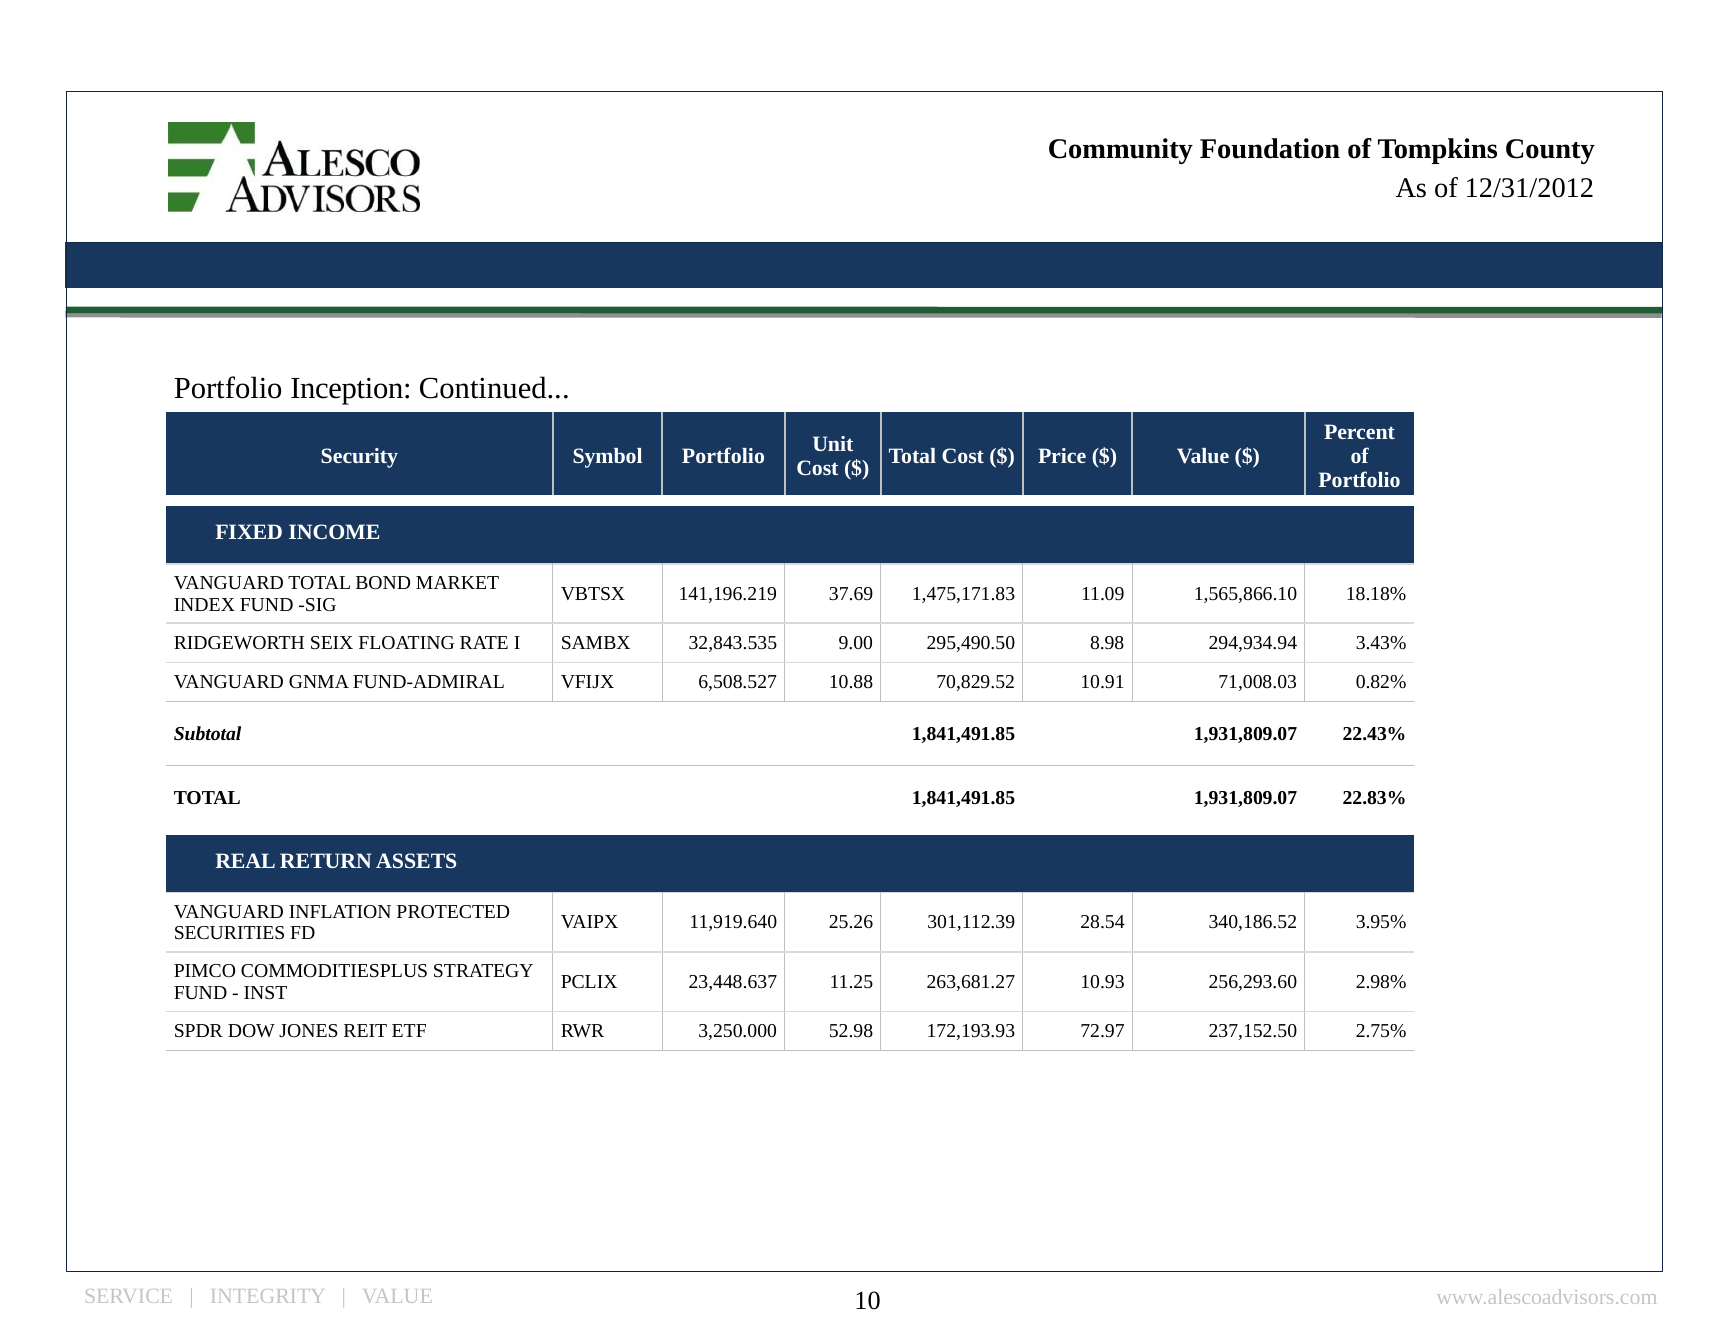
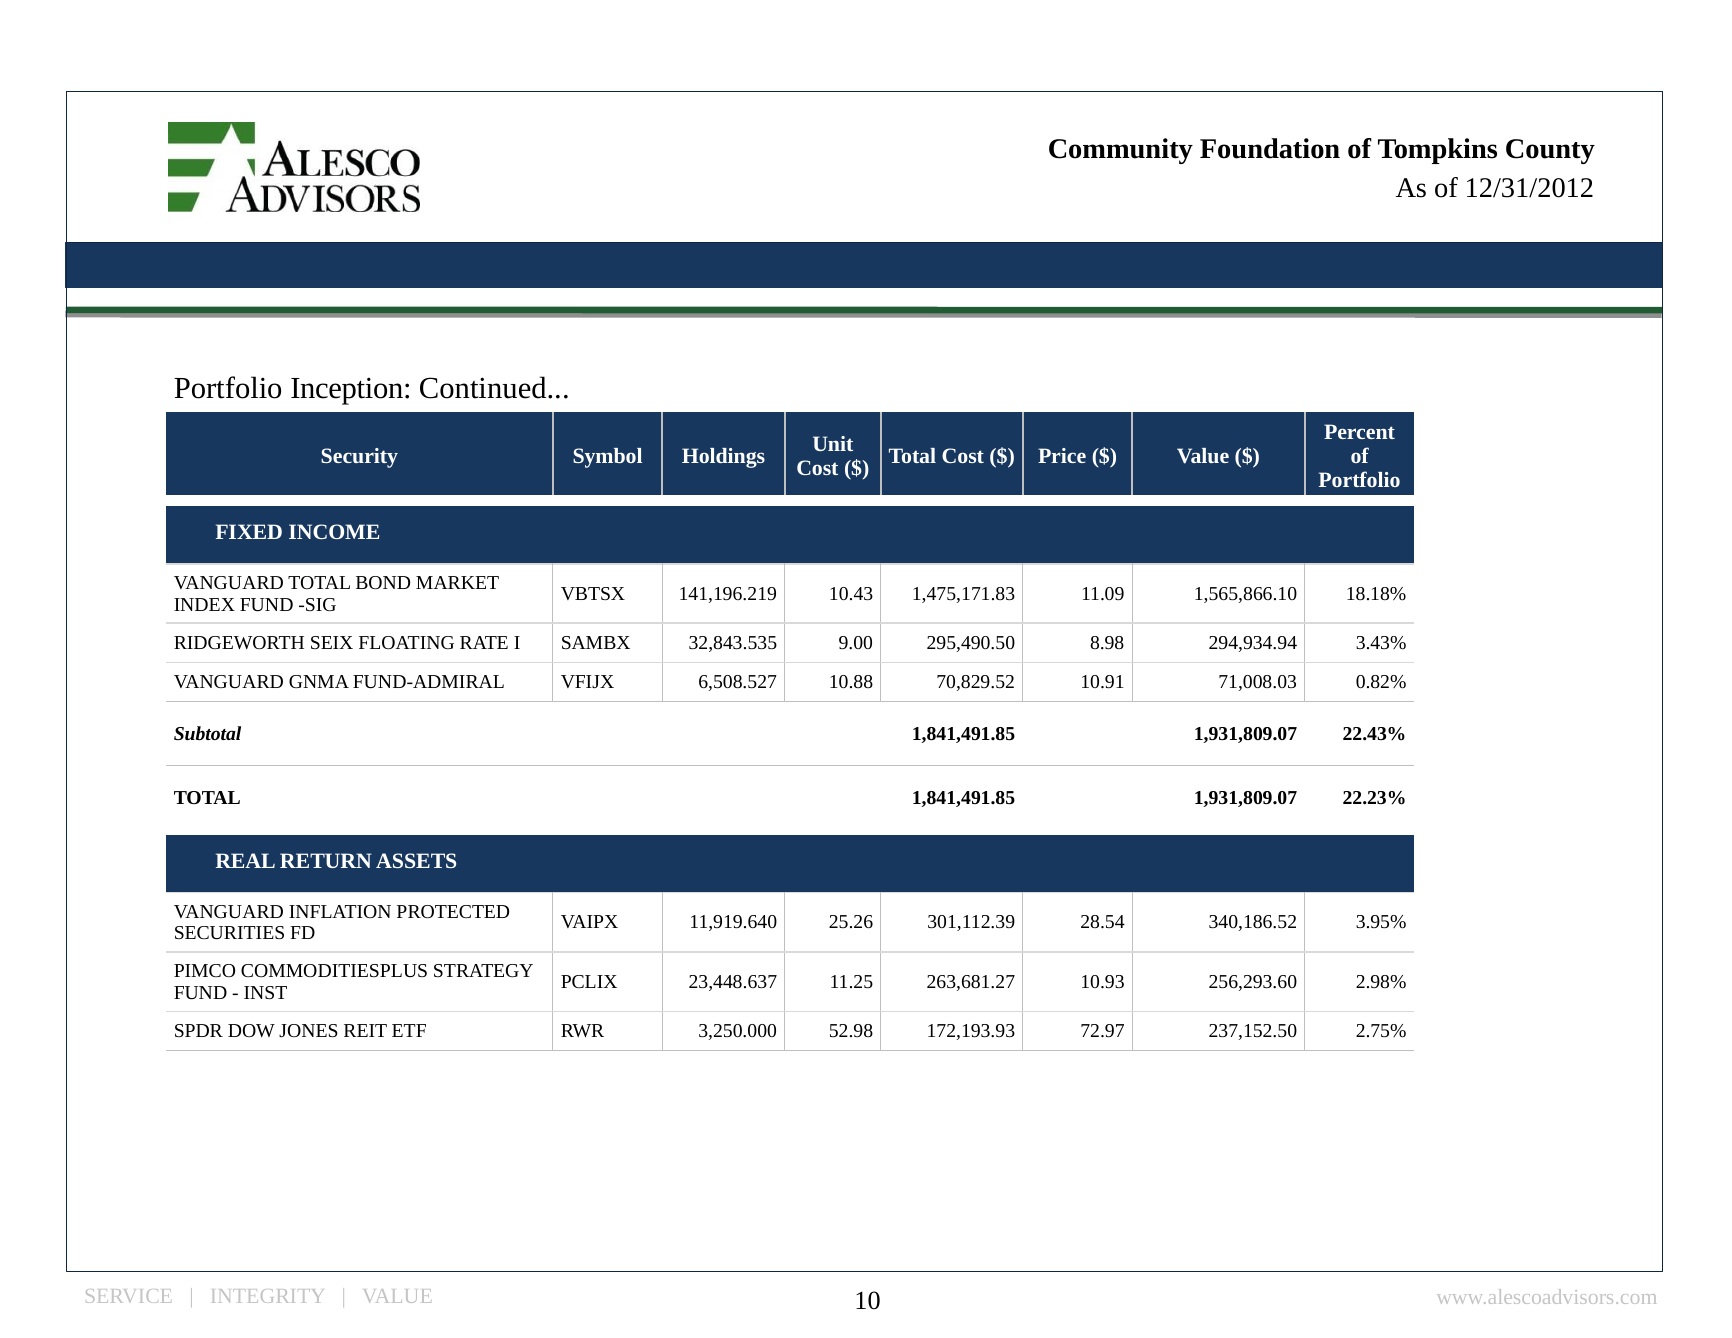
Symbol Portfolio: Portfolio -> Holdings (724, 457)
37.69: 37.69 -> 10.43 (851, 594)
22.83%: 22.83% -> 22.23% (1375, 798)
